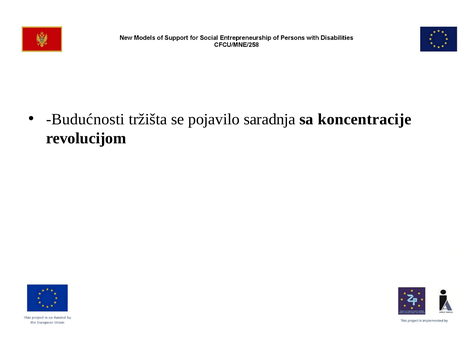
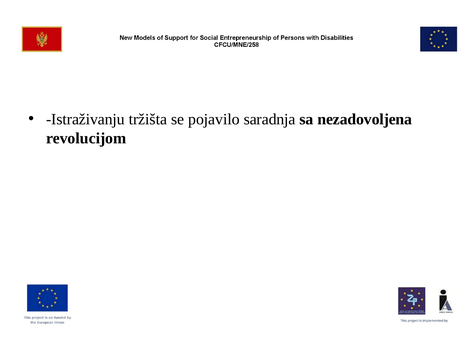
Budućnosti: Budućnosti -> Istraživanju (85, 120)
koncentracije: koncentracije -> nezadovoljena (365, 120)
